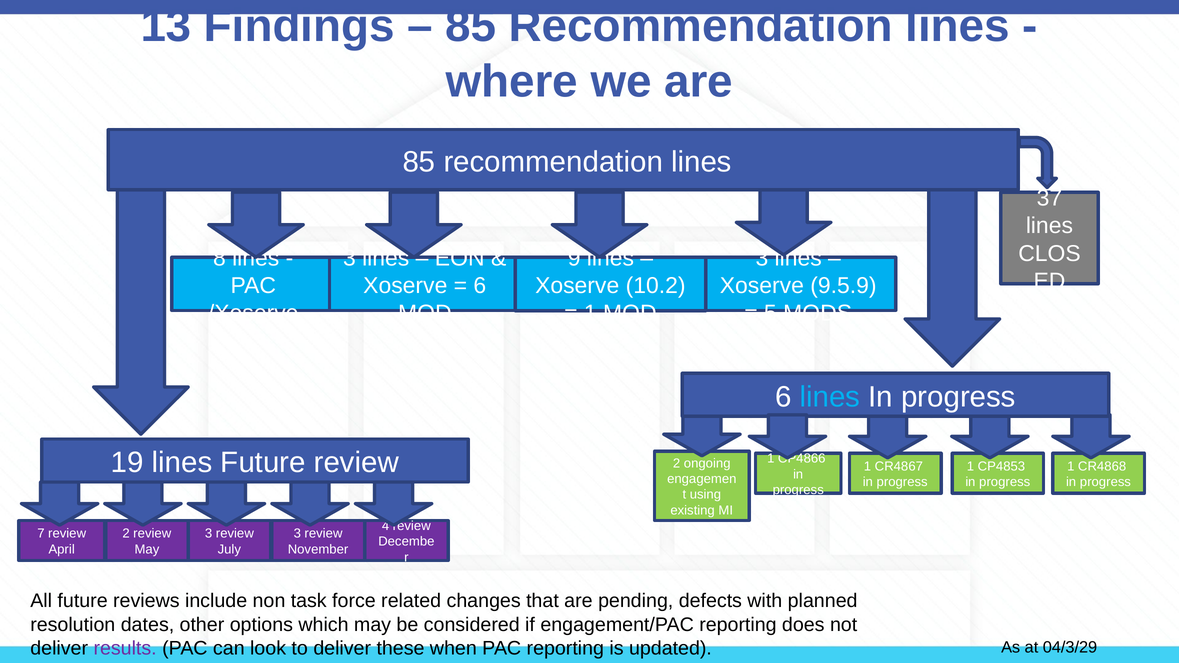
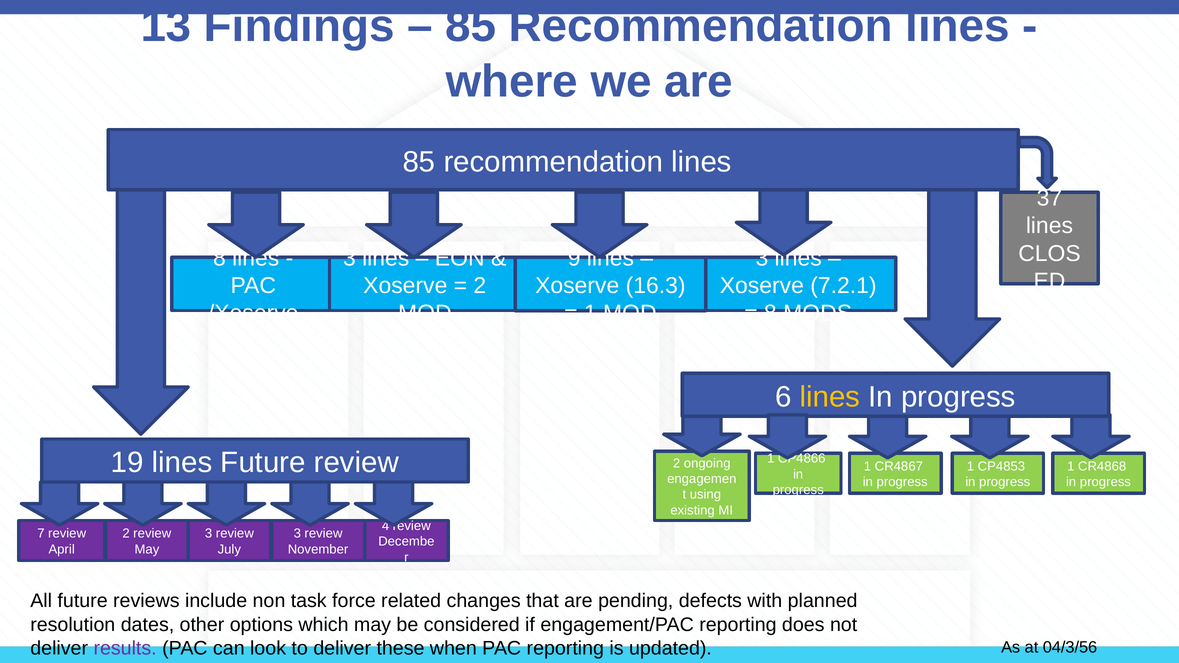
6: 6 -> 2 (480, 286)
10.2: 10.2 -> 16.3 (656, 286)
9.5.9: 9.5.9 -> 7.2.1 (843, 286)
5: 5 -> 8 (770, 313)
lines colour: light blue -> yellow (830, 397)
04/3/29: 04/3/29 -> 04/3/56 (1070, 648)
